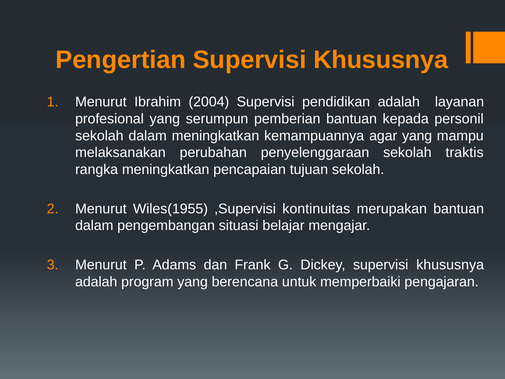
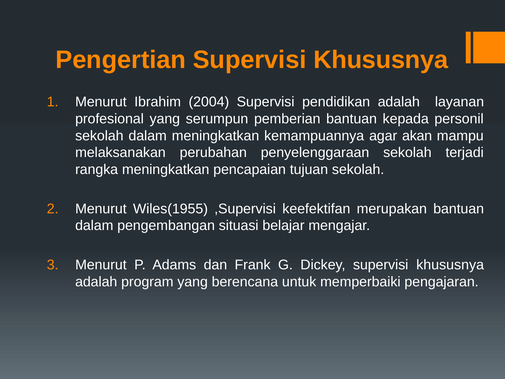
agar yang: yang -> akan (417, 136)
traktis: traktis -> terjadi (465, 152)
kontinuitas: kontinuitas -> keefektifan (316, 209)
